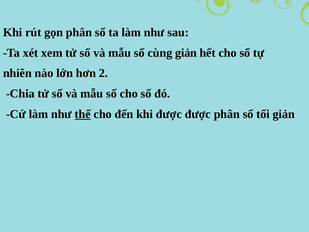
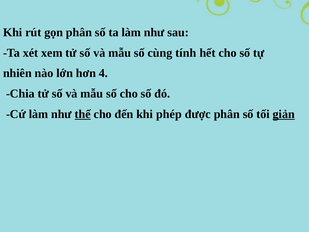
cùng giản: giản -> tính (186, 53)
2: 2 -> 4 (103, 73)
khi được: được -> phép (169, 114)
giản underline: none -> present (284, 114)
